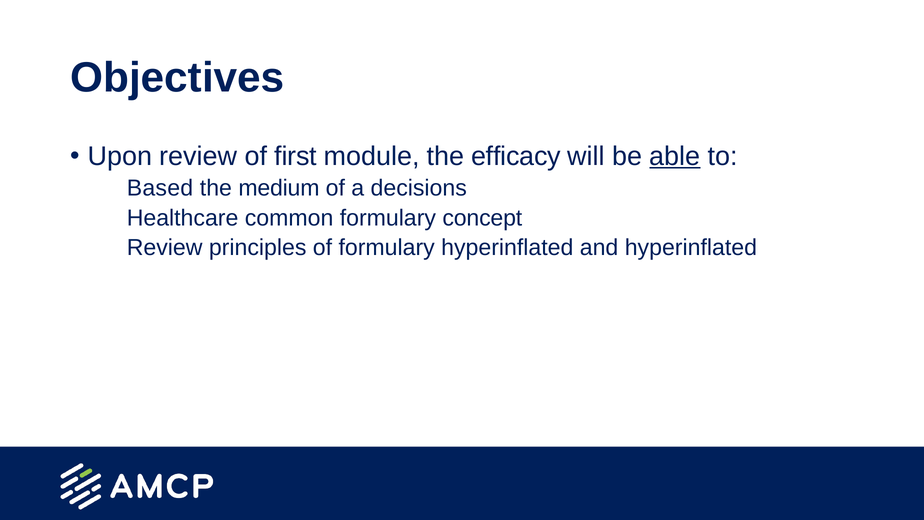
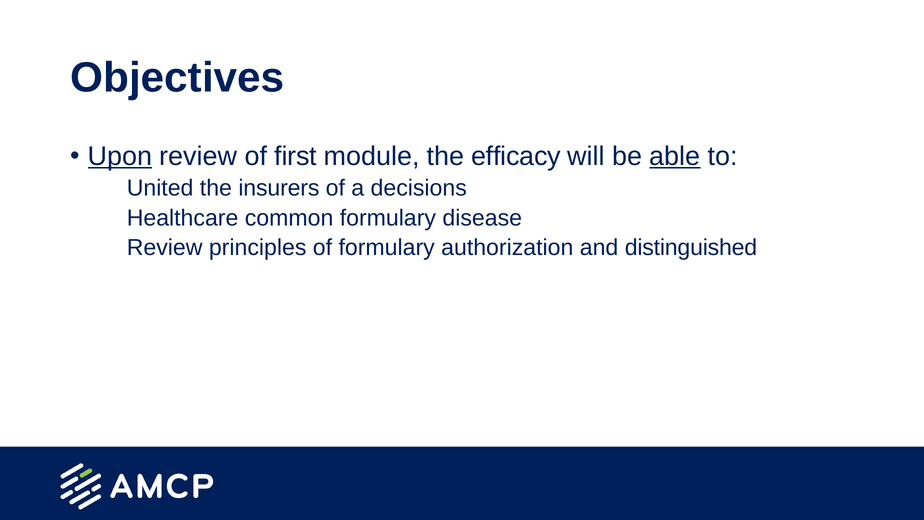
Upon underline: none -> present (120, 156)
Based: Based -> United (160, 188)
medium: medium -> insurers (279, 188)
concept: concept -> disease (482, 218)
formulary hyperinflated: hyperinflated -> authorization (507, 248)
and hyperinflated: hyperinflated -> distinguished (691, 248)
